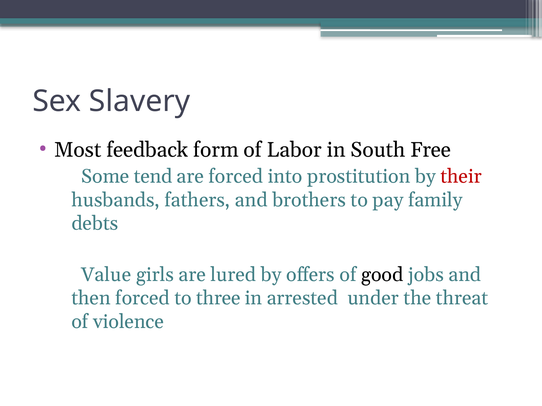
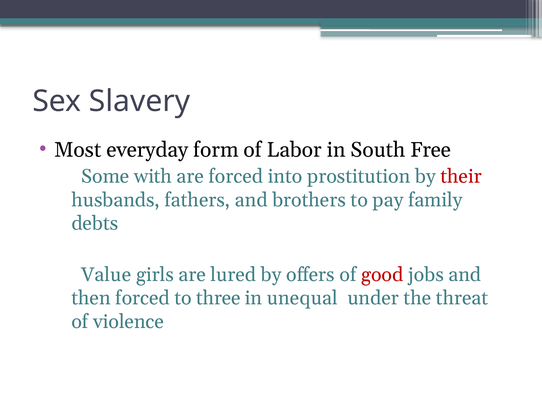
feedback: feedback -> everyday (147, 150)
tend: tend -> with (153, 177)
good colour: black -> red (382, 275)
arrested: arrested -> unequal (302, 299)
